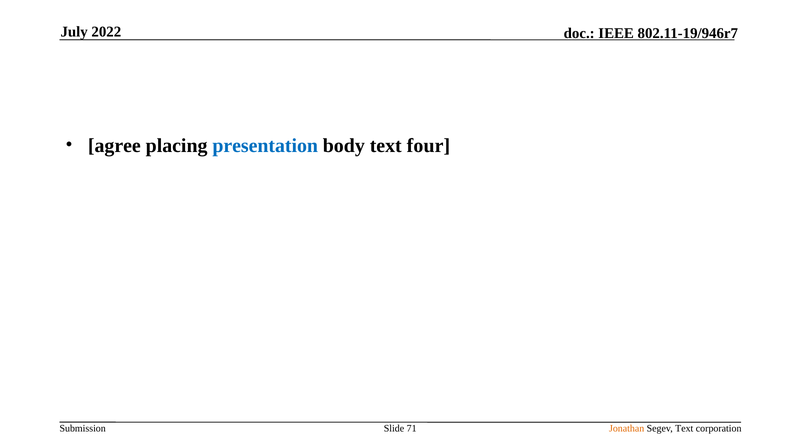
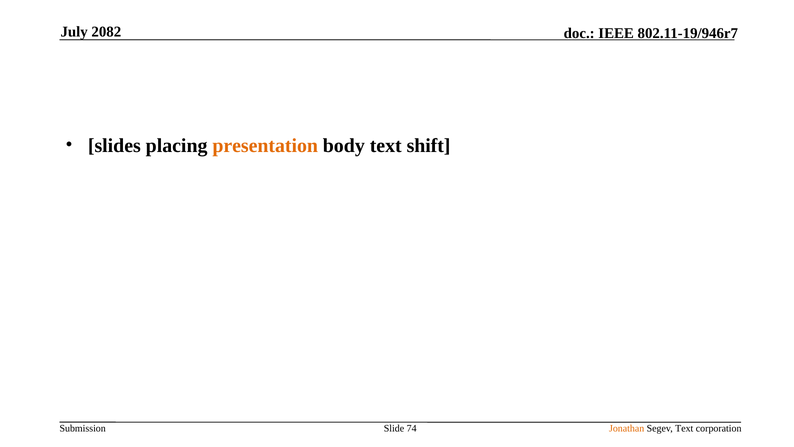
2022: 2022 -> 2082 (106, 32)
agree: agree -> slides (114, 145)
presentation colour: blue -> orange (265, 145)
four: four -> shift (429, 145)
71: 71 -> 74 (412, 428)
